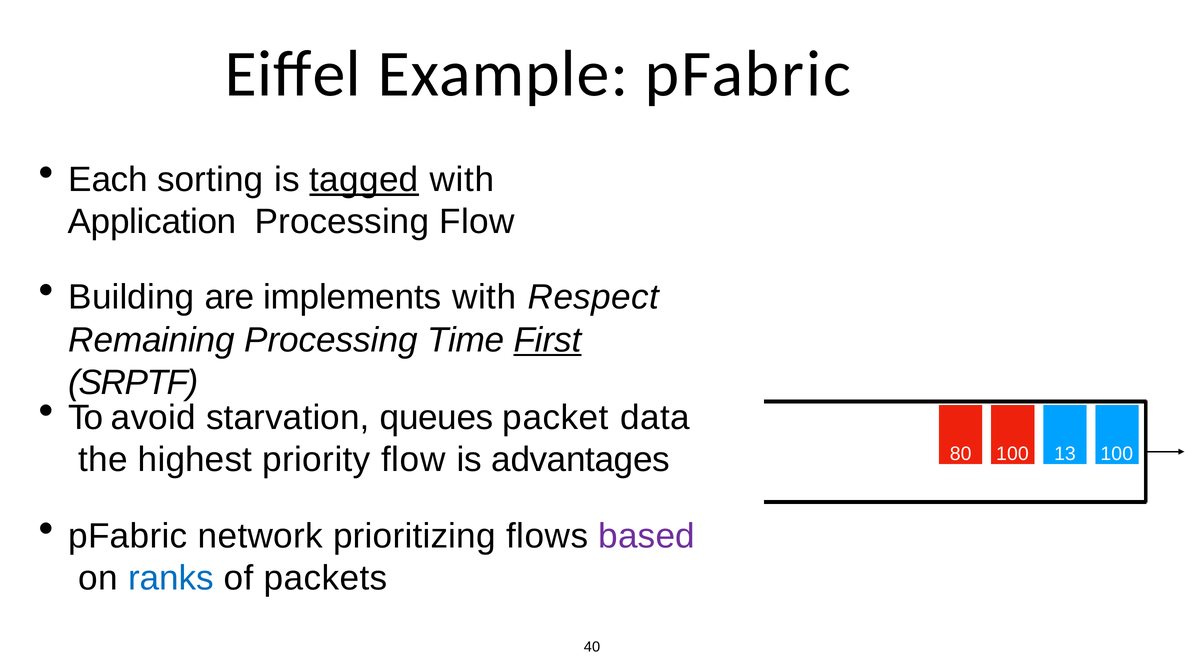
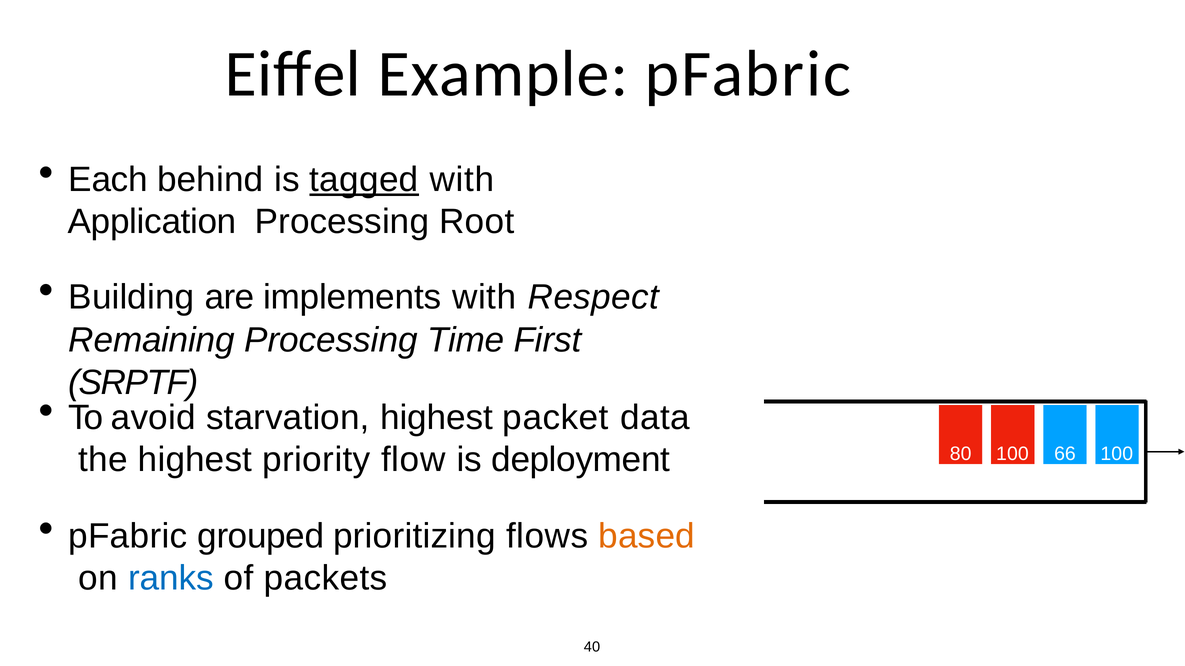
sorting: sorting -> behind (210, 180)
Processing Flow: Flow -> Root (477, 222)
First underline: present -> none (548, 340)
starvation queues: queues -> highest (436, 418)
advantages: advantages -> deployment (581, 460)
13: 13 -> 66 (1065, 454)
network: network -> grouped (261, 537)
based colour: purple -> orange (647, 537)
